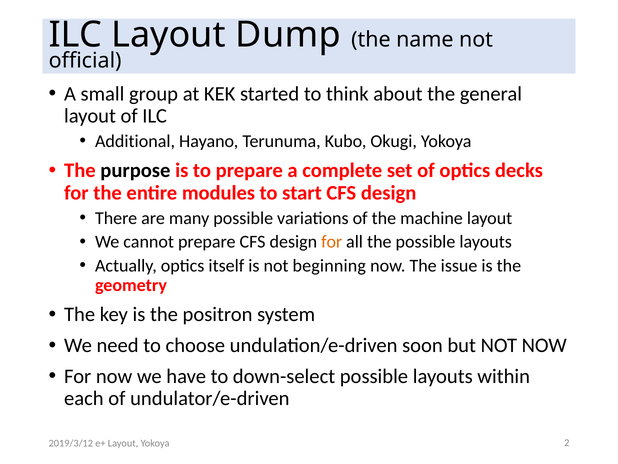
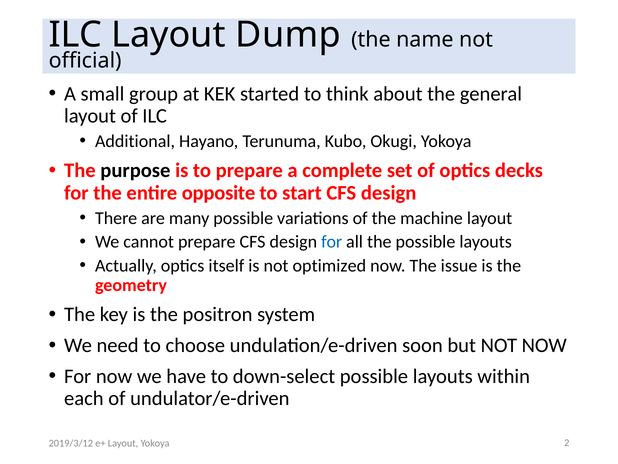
modules: modules -> opposite (219, 193)
for colour: orange -> blue (332, 242)
beginning: beginning -> optimized (329, 265)
